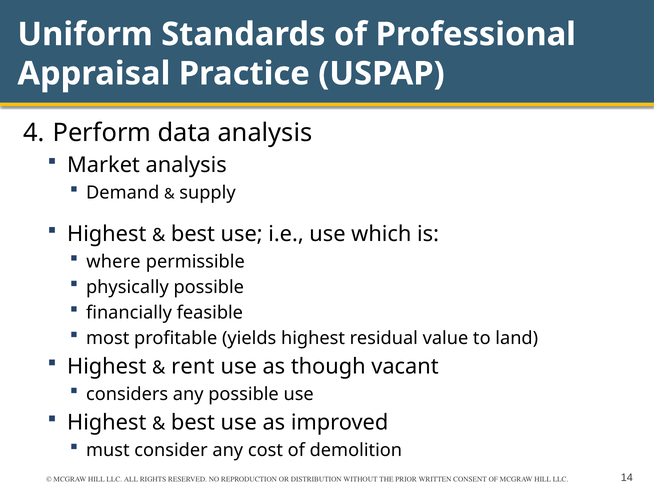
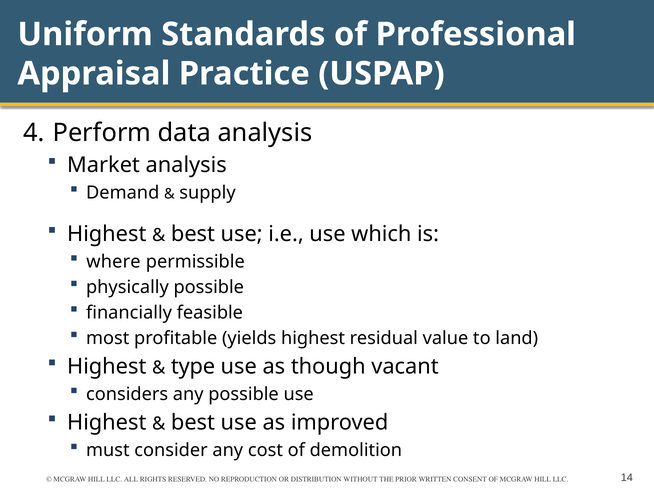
rent: rent -> type (193, 366)
